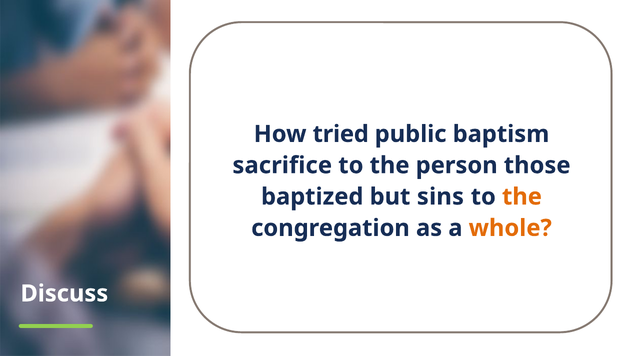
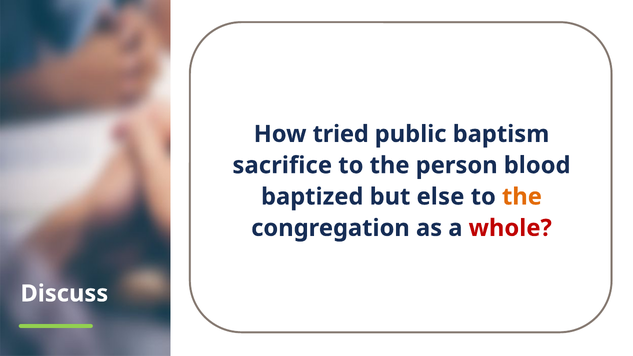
those: those -> blood (537, 165)
sins: sins -> else (440, 197)
whole colour: orange -> red (510, 228)
